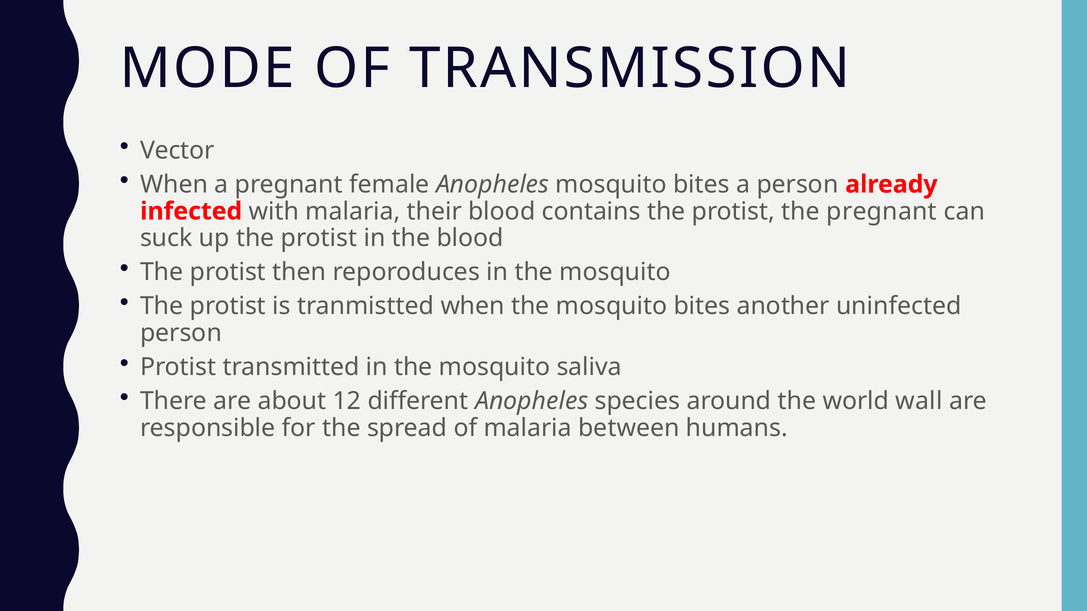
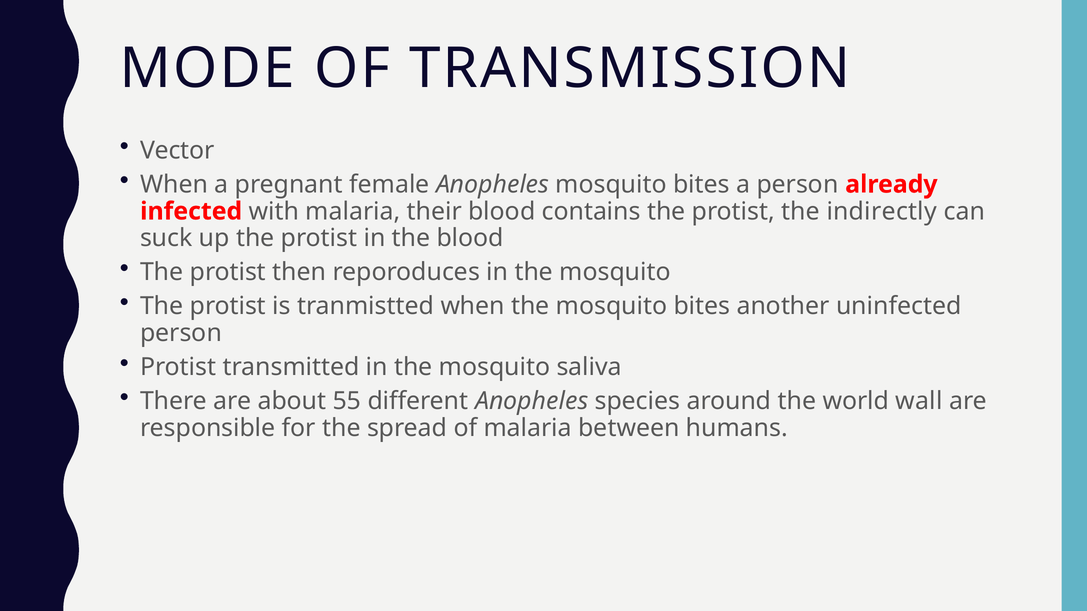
the pregnant: pregnant -> indirectly (882, 211)
12: 12 -> 55 (347, 401)
